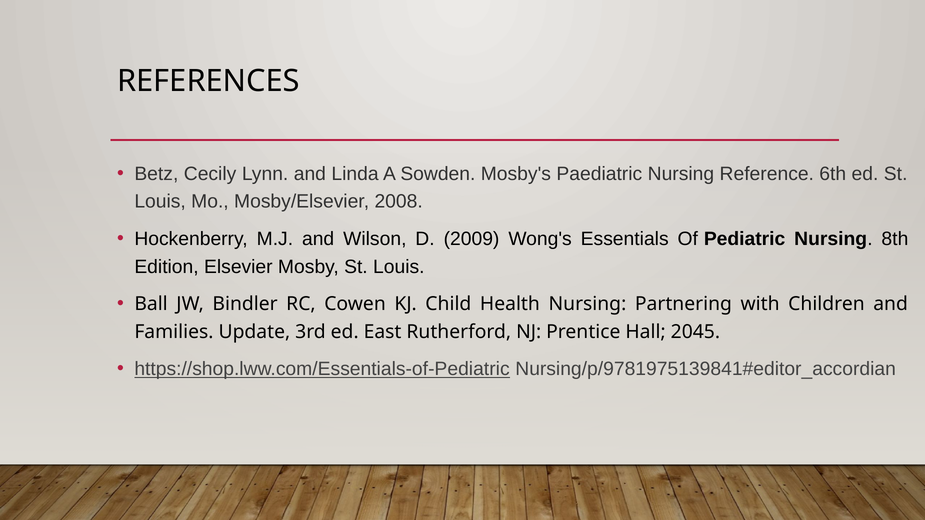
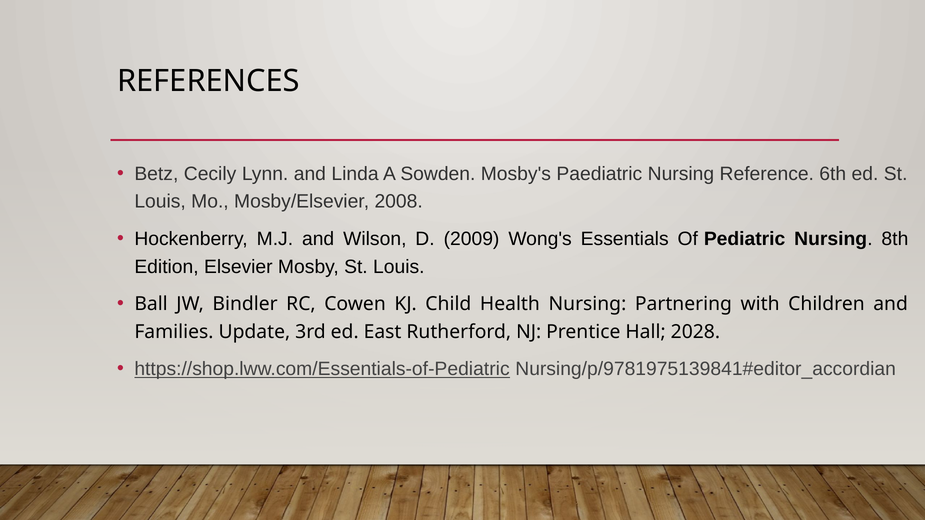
2045: 2045 -> 2028 (695, 332)
